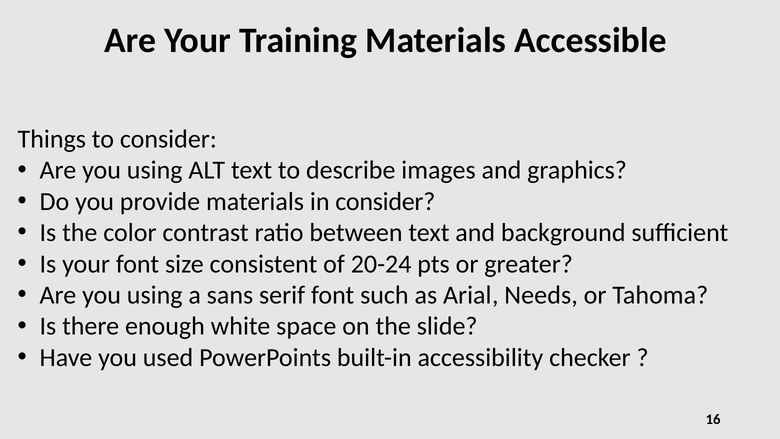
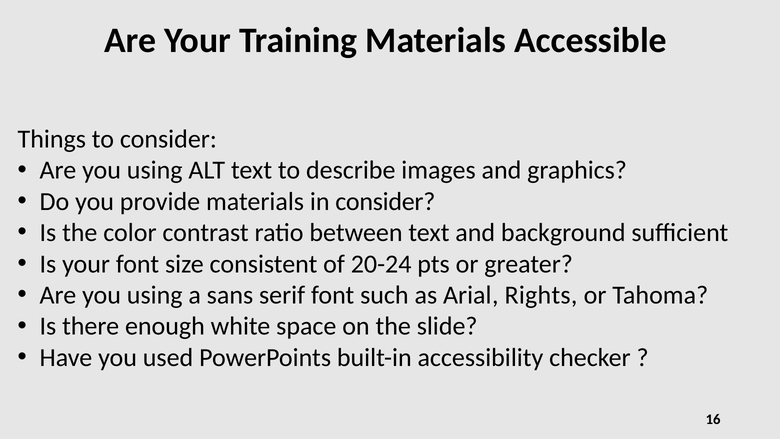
Needs: Needs -> Rights (541, 295)
